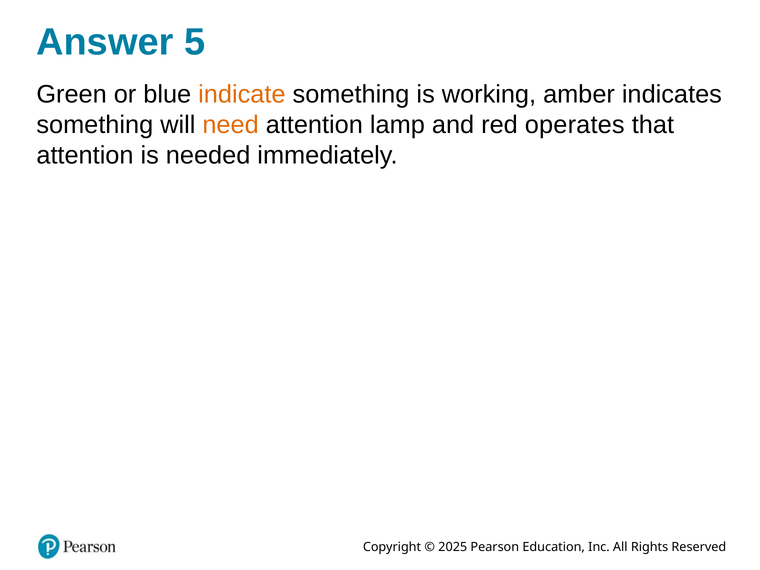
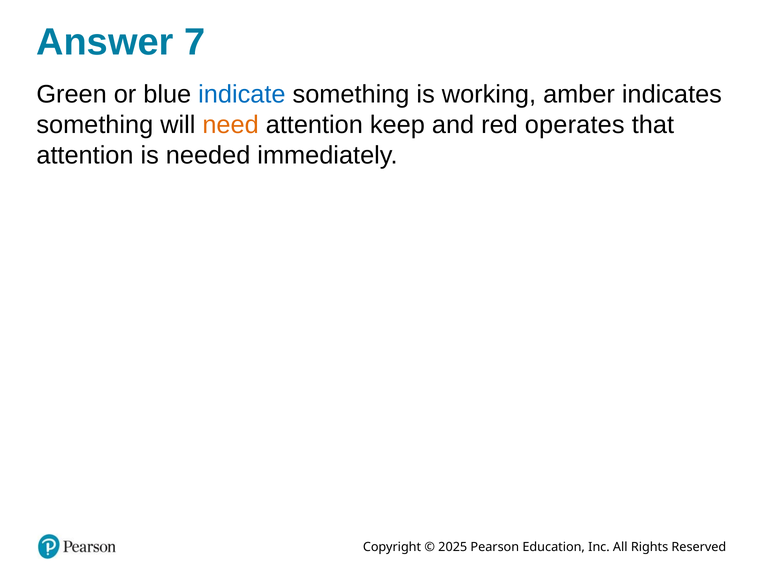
5: 5 -> 7 (195, 42)
indicate colour: orange -> blue (242, 95)
lamp: lamp -> keep (397, 125)
